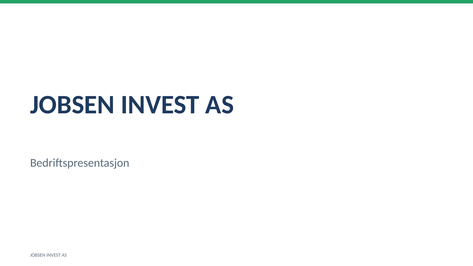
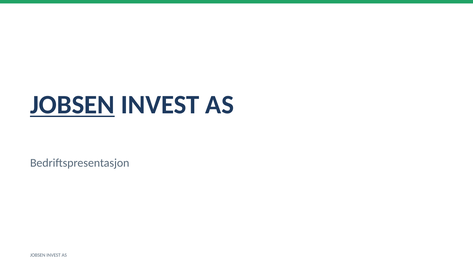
JOBSEN underline: none -> present (72, 105)
